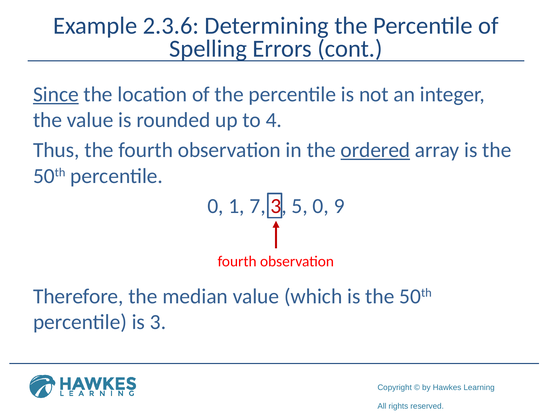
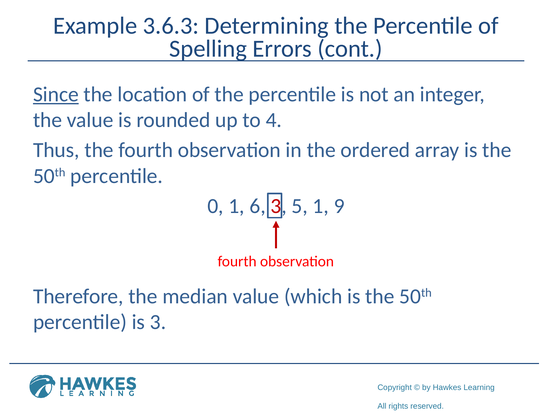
2.3.6: 2.3.6 -> 3.6.3 (171, 26)
ordered underline: present -> none (375, 150)
7: 7 -> 6 (258, 206)
5 0: 0 -> 1 (321, 206)
